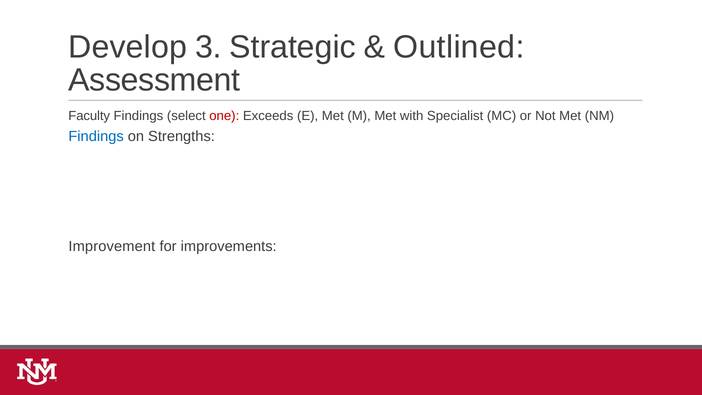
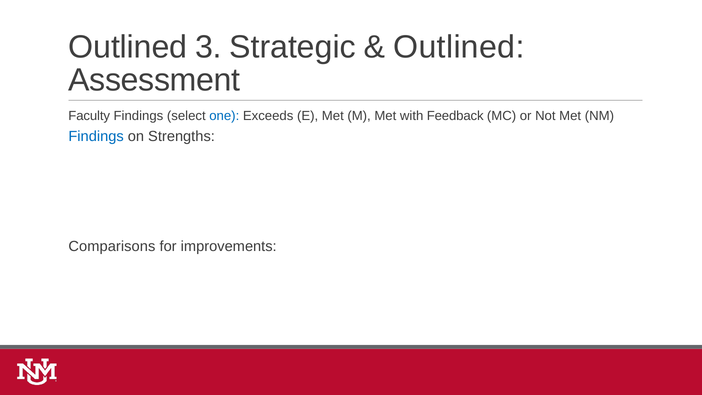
Develop: Develop -> Outlined (128, 47)
one colour: red -> blue (224, 116)
Specialist: Specialist -> Feedback (455, 116)
Improvement: Improvement -> Comparisons (112, 246)
